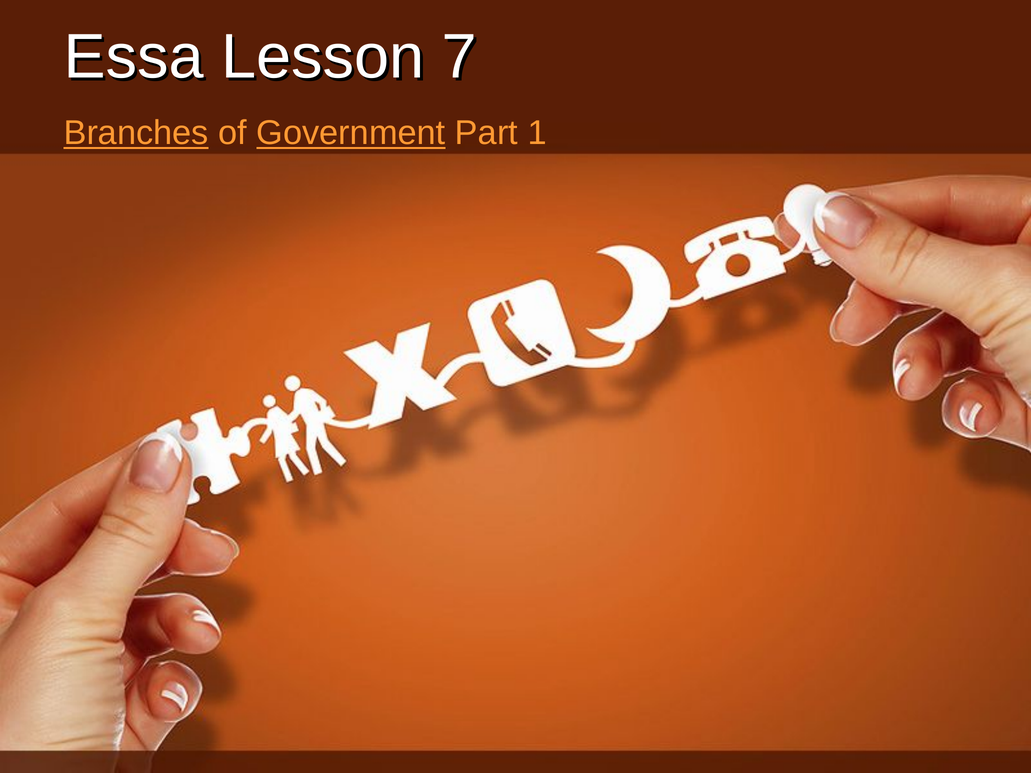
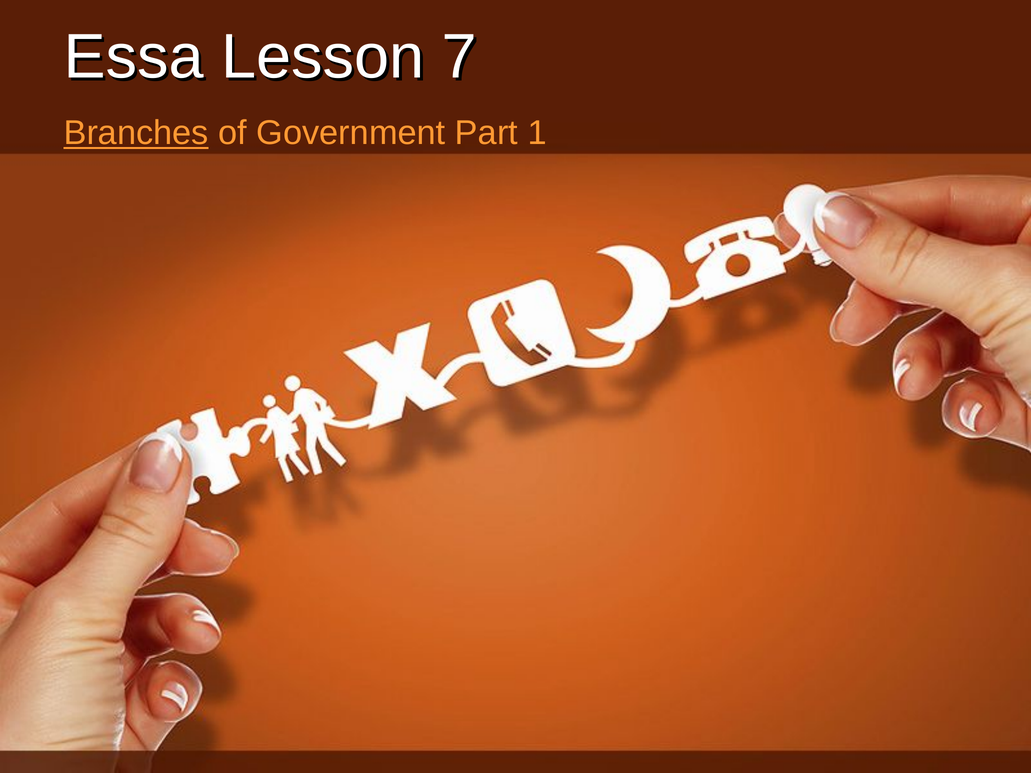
Government underline: present -> none (351, 133)
